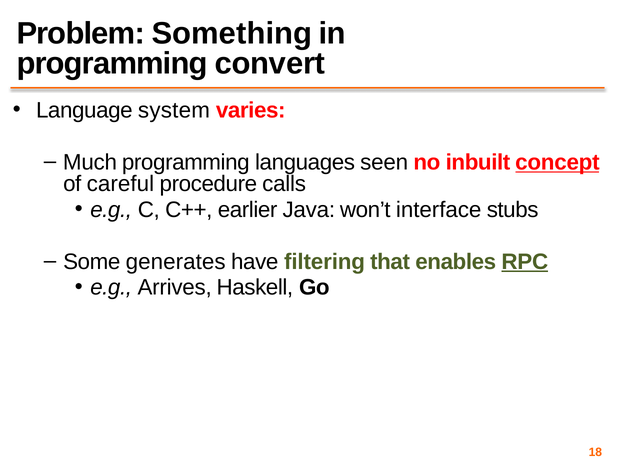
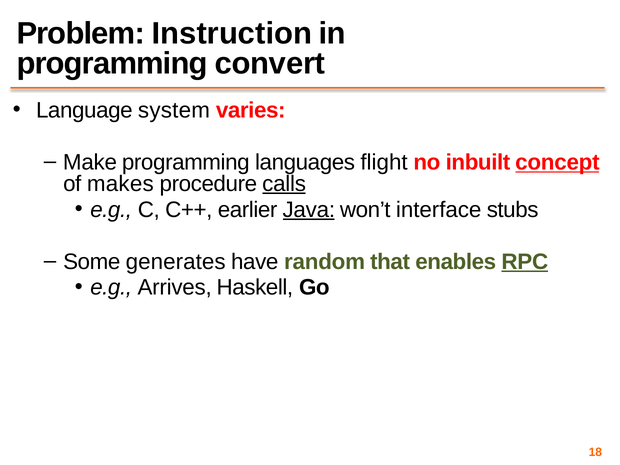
Something: Something -> Instruction (232, 34)
Much: Much -> Make (90, 162)
seen: seen -> flight (384, 162)
careful: careful -> makes (120, 184)
calls underline: none -> present (284, 184)
Java underline: none -> present (309, 210)
filtering: filtering -> random (325, 262)
